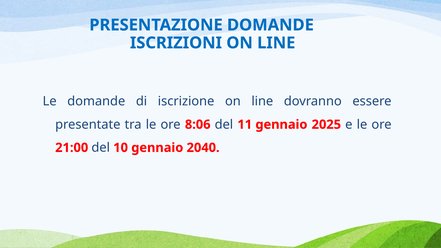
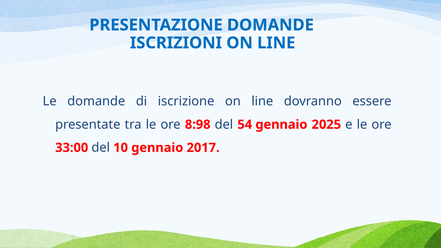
8:06: 8:06 -> 8:98 (198, 125)
11: 11 -> 54 (245, 125)
21:00: 21:00 -> 33:00 (72, 148)
2040: 2040 -> 2017 (203, 148)
